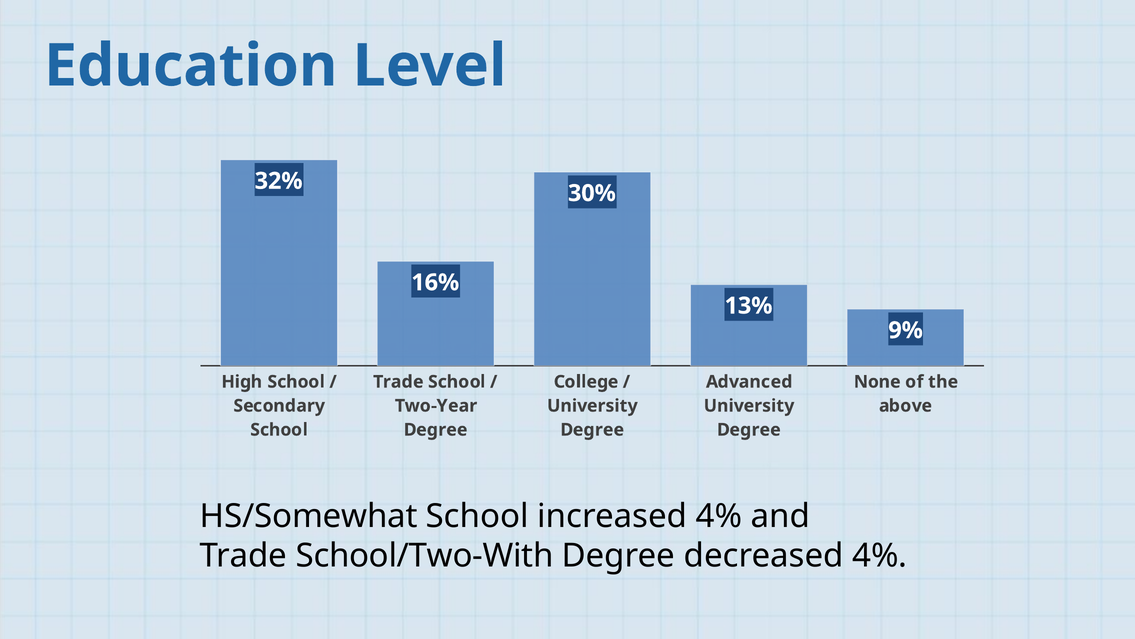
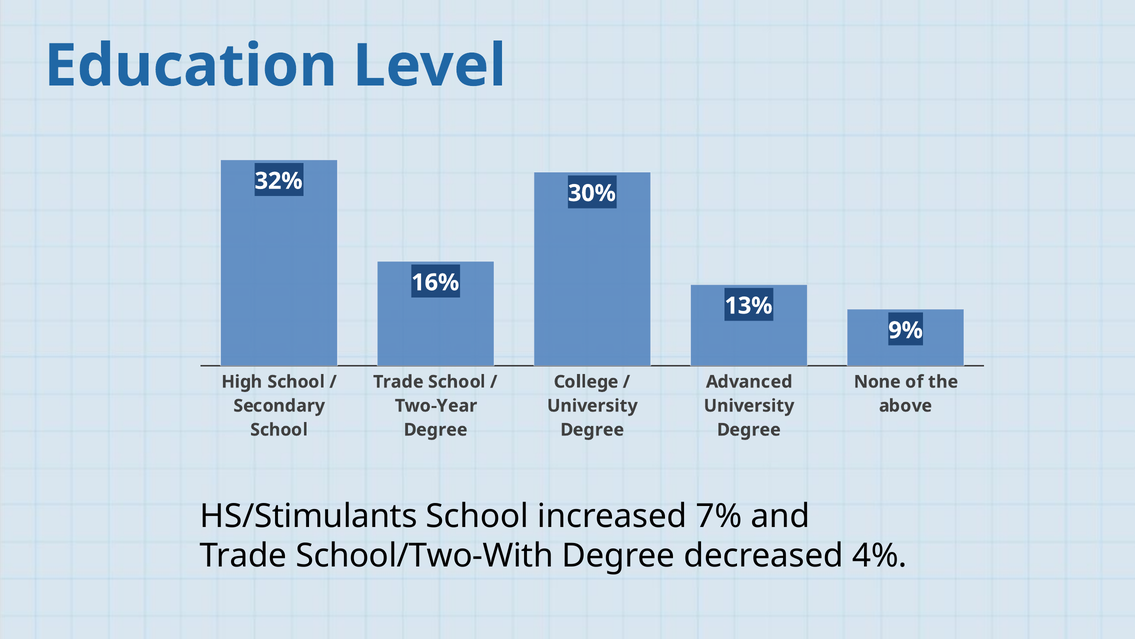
HS/Somewhat: HS/Somewhat -> HS/Stimulants (309, 516)
increased 4%: 4% -> 7% (719, 516)
